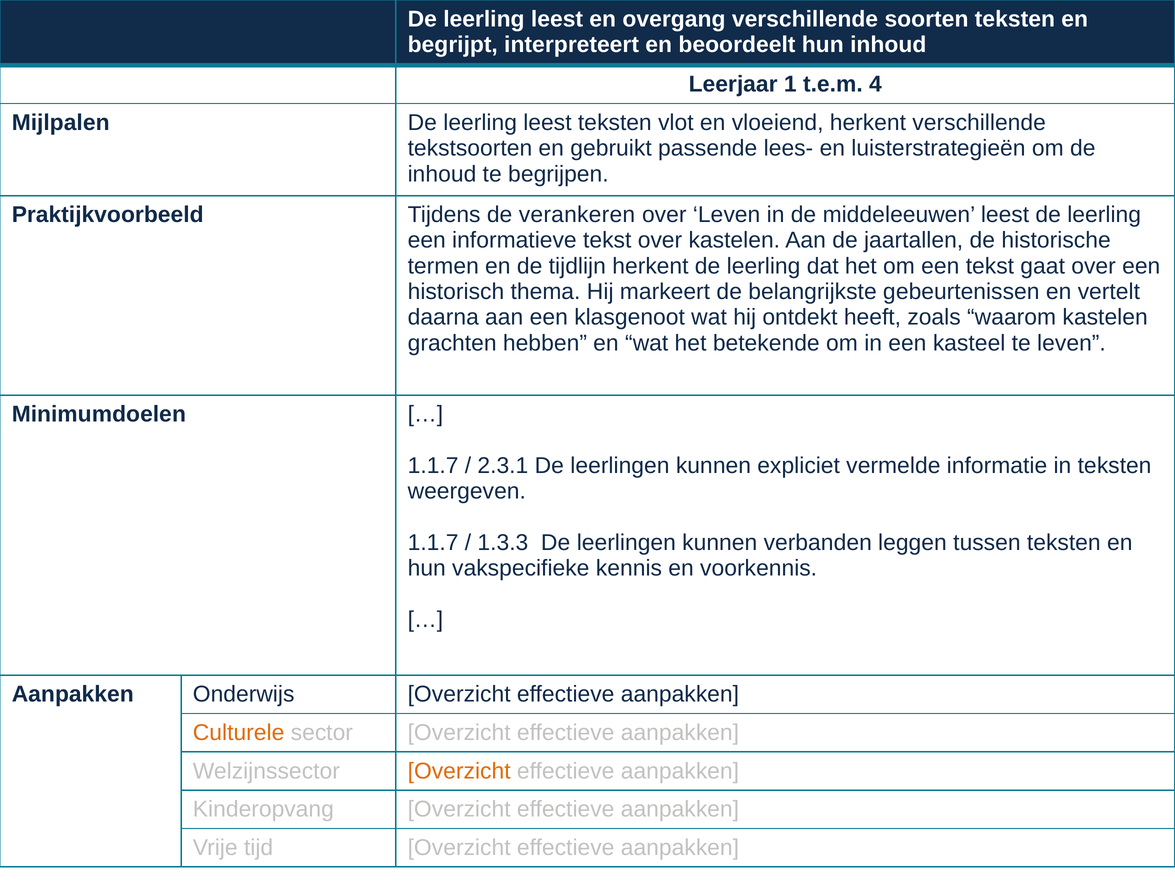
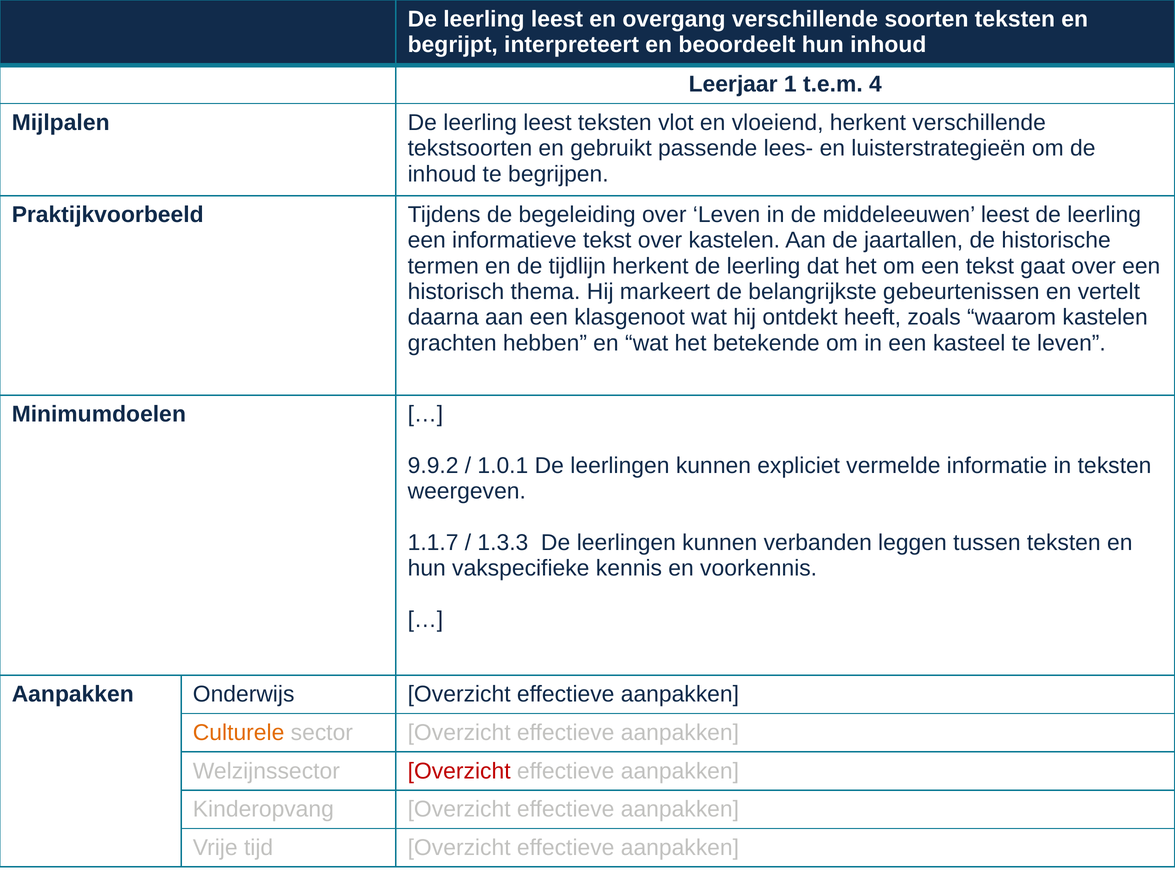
verankeren: verankeren -> begeleiding (577, 215)
1.1.7: 1.1.7 -> 9.9.2 (433, 466)
2.3.1: 2.3.1 -> 1.0.1 (503, 466)
Overzicht colour: orange -> red (459, 771)
